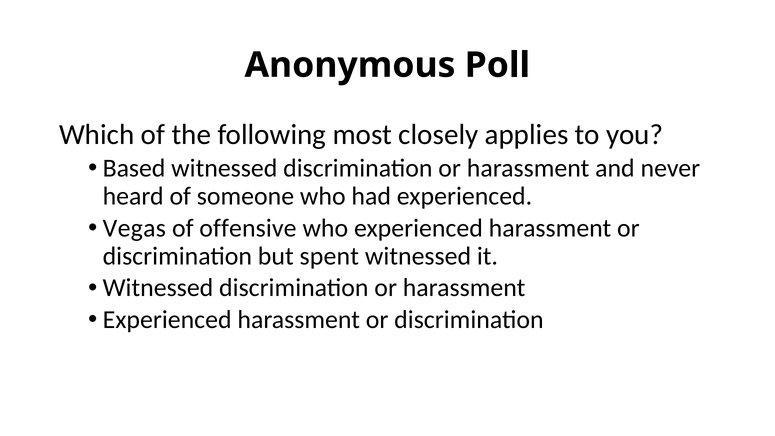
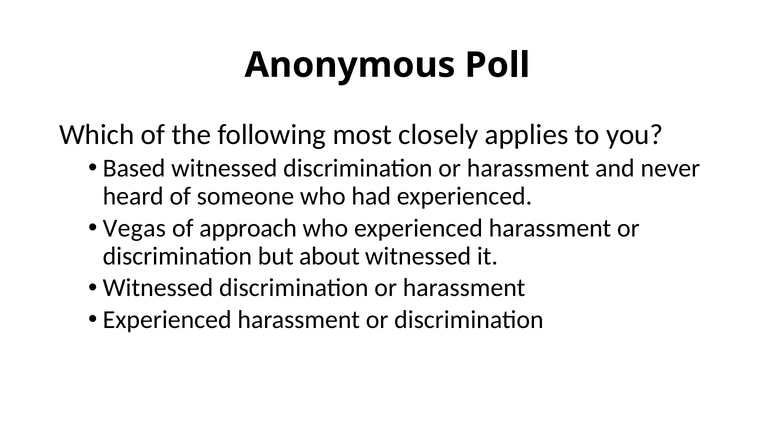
offensive: offensive -> approach (248, 228)
spent: spent -> about (329, 256)
